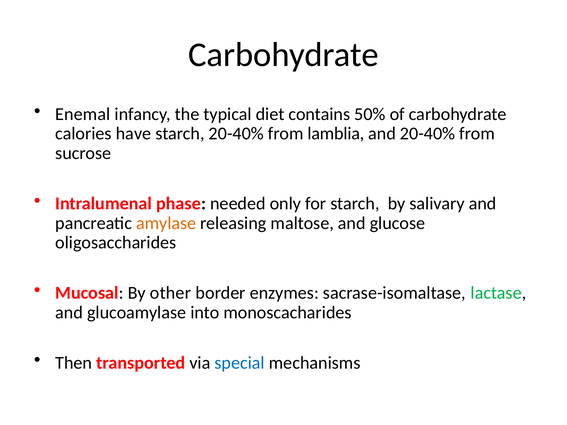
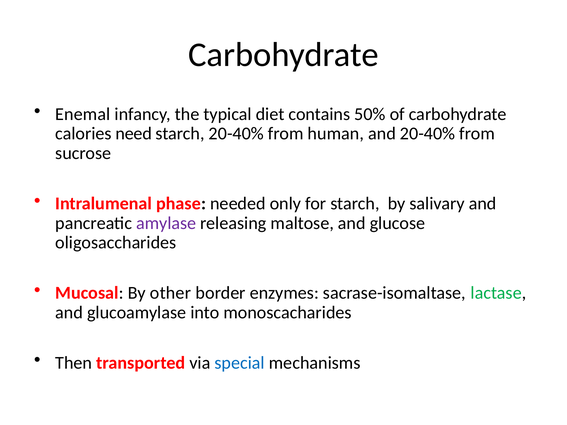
have: have -> need (134, 134)
lamblia: lamblia -> human (336, 134)
amylase colour: orange -> purple (166, 223)
